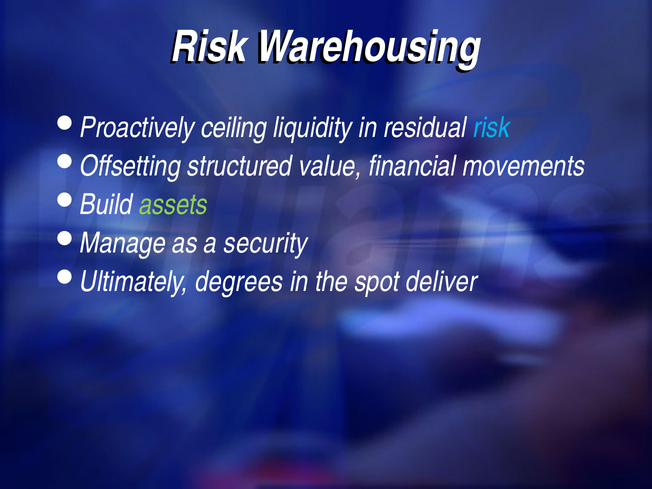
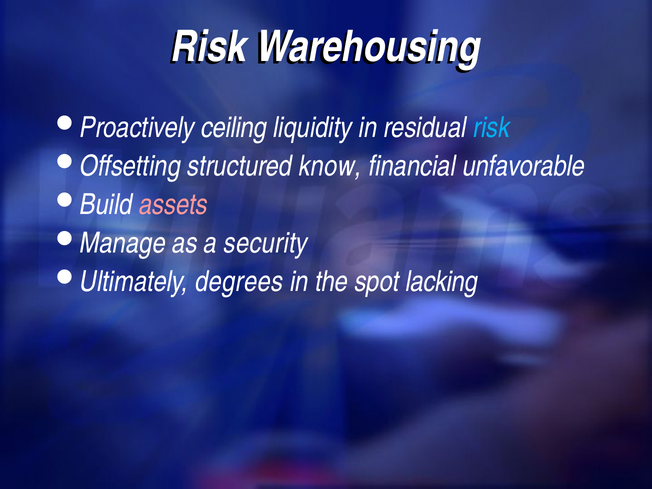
value: value -> know (330, 166)
movements: movements -> unfavorable (524, 166)
assets colour: light green -> pink (174, 205)
deliver: deliver -> lacking (442, 282)
